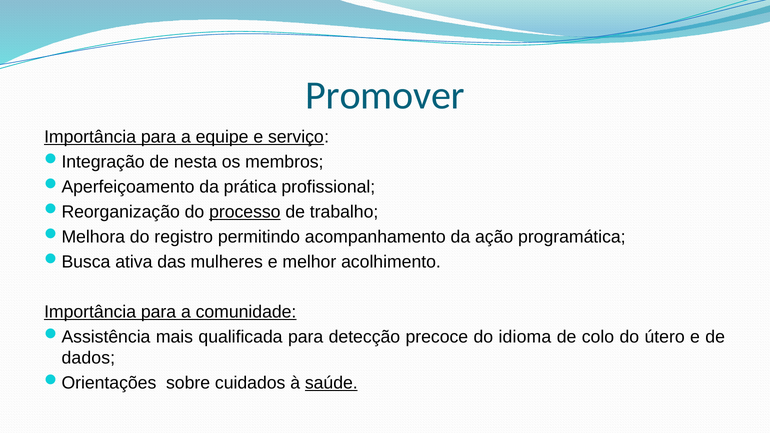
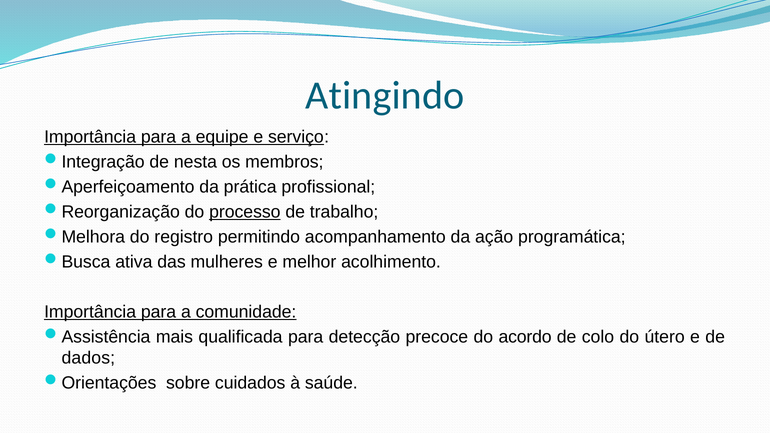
Promover: Promover -> Atingindo (385, 95)
idioma: idioma -> acordo (525, 337)
saúde underline: present -> none (331, 383)
